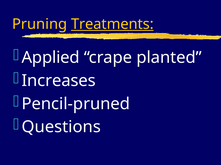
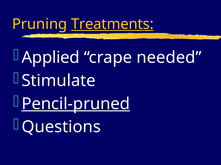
planted: planted -> needed (169, 58)
Increases: Increases -> Stimulate (59, 81)
Pencil-pruned underline: none -> present (76, 104)
